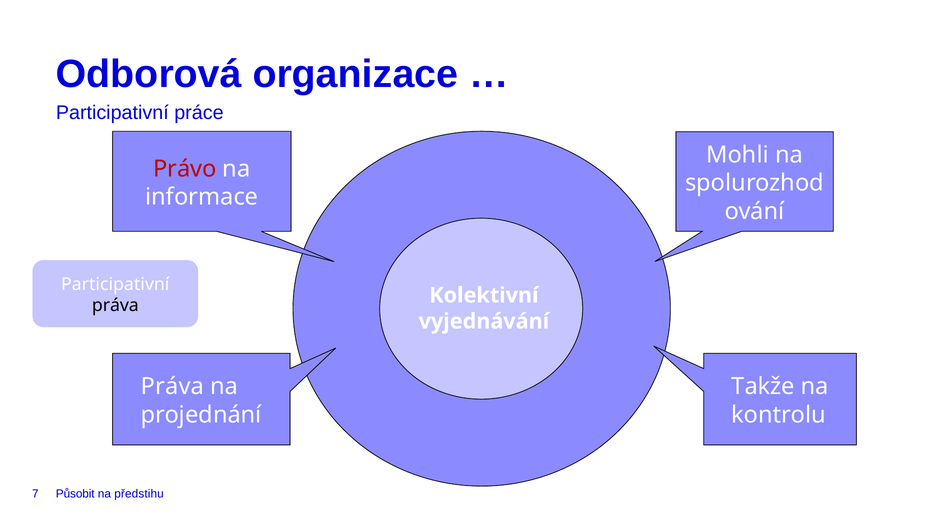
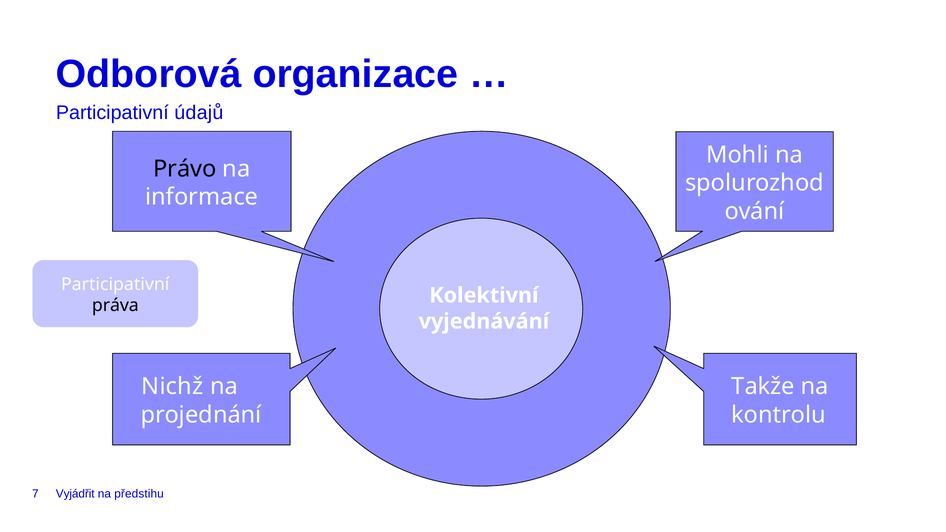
práce: práce -> údajů (199, 113)
Právo colour: red -> black (185, 169)
Práva: Práva -> Nichž (172, 387)
Působit: Působit -> Vyjádřit (75, 494)
